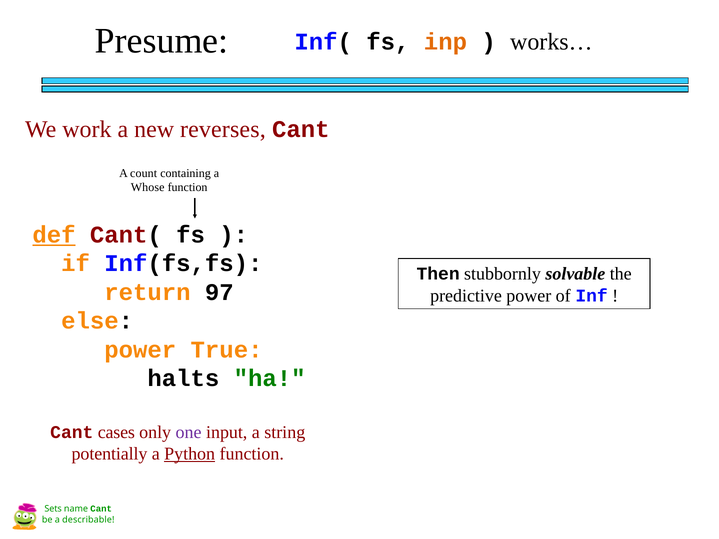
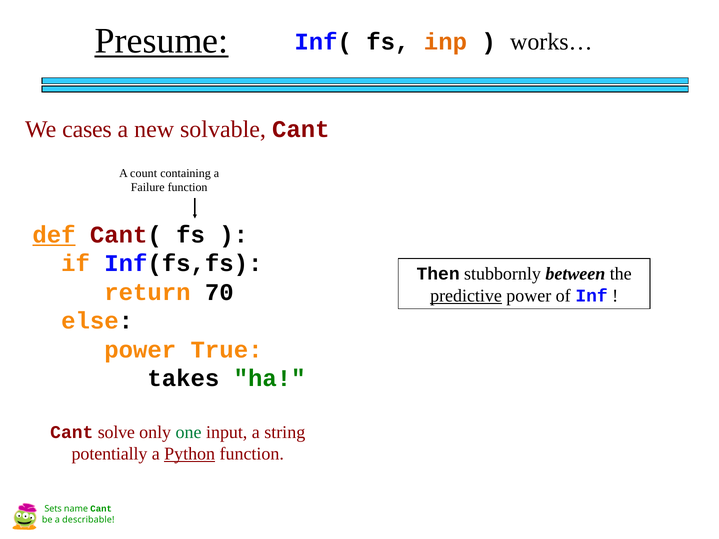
Presume underline: none -> present (162, 41)
work: work -> cases (87, 129)
reverses: reverses -> solvable (223, 129)
Whose: Whose -> Failure (148, 188)
solvable: solvable -> between (575, 274)
97: 97 -> 70 (219, 292)
predictive underline: none -> present (466, 296)
halts: halts -> takes (183, 379)
cases: cases -> solve (116, 432)
one colour: purple -> green (189, 432)
